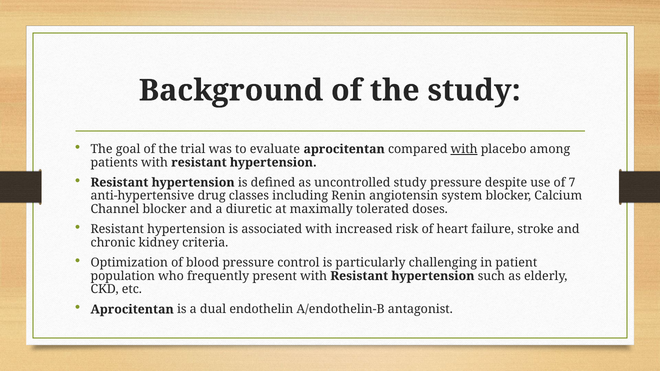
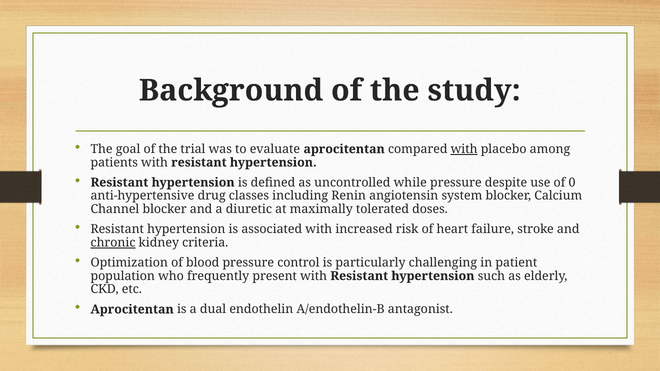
uncontrolled study: study -> while (410, 183)
7: 7 -> 0 (572, 183)
chronic underline: none -> present (113, 243)
